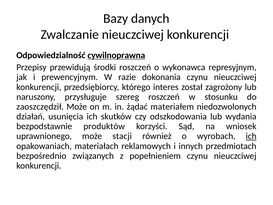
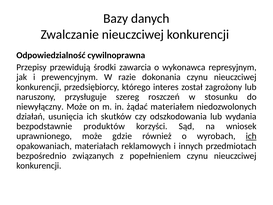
cywilnoprawna underline: present -> none (116, 55)
środki roszczeń: roszczeń -> zawarcia (135, 67)
zaoszczędził: zaoszczędził -> niewyłączny (40, 107)
stacji: stacji -> gdzie (122, 136)
